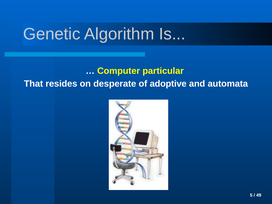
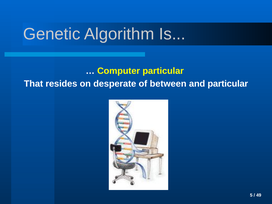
adoptive: adoptive -> between (168, 84)
and automata: automata -> particular (228, 84)
